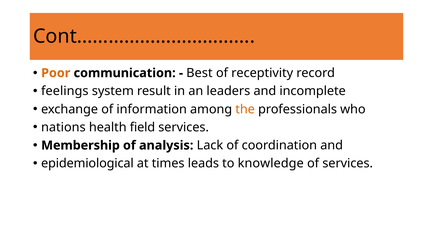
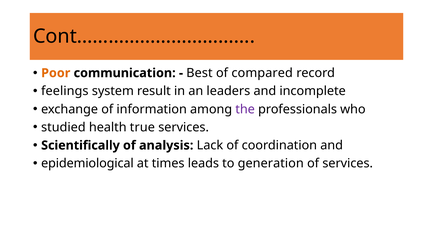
receptivity: receptivity -> compared (262, 73)
the colour: orange -> purple (245, 109)
nations: nations -> studied (63, 128)
field: field -> true (142, 128)
Membership: Membership -> Scientifically (80, 146)
knowledge: knowledge -> generation (271, 164)
